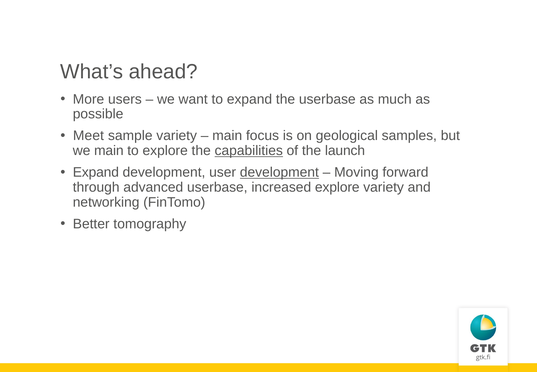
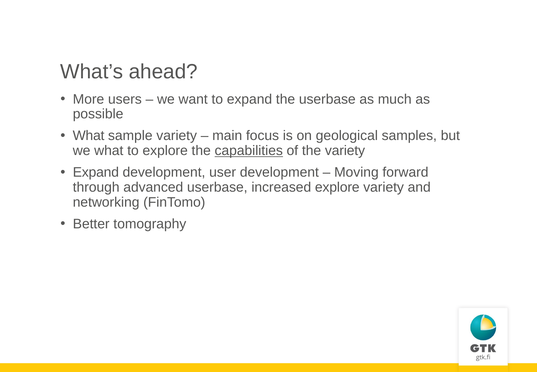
Meet: Meet -> What (89, 136)
we main: main -> what (109, 151)
the launch: launch -> variety (345, 151)
development underline: present -> none (279, 172)
